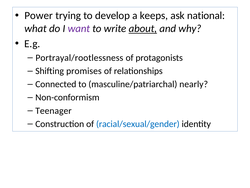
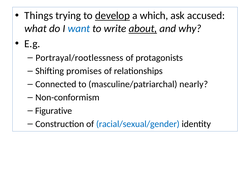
Power: Power -> Things (39, 16)
develop underline: none -> present (112, 16)
keeps: keeps -> which (154, 16)
national: national -> accused (206, 16)
want colour: purple -> blue (79, 29)
Teenager: Teenager -> Figurative (54, 110)
